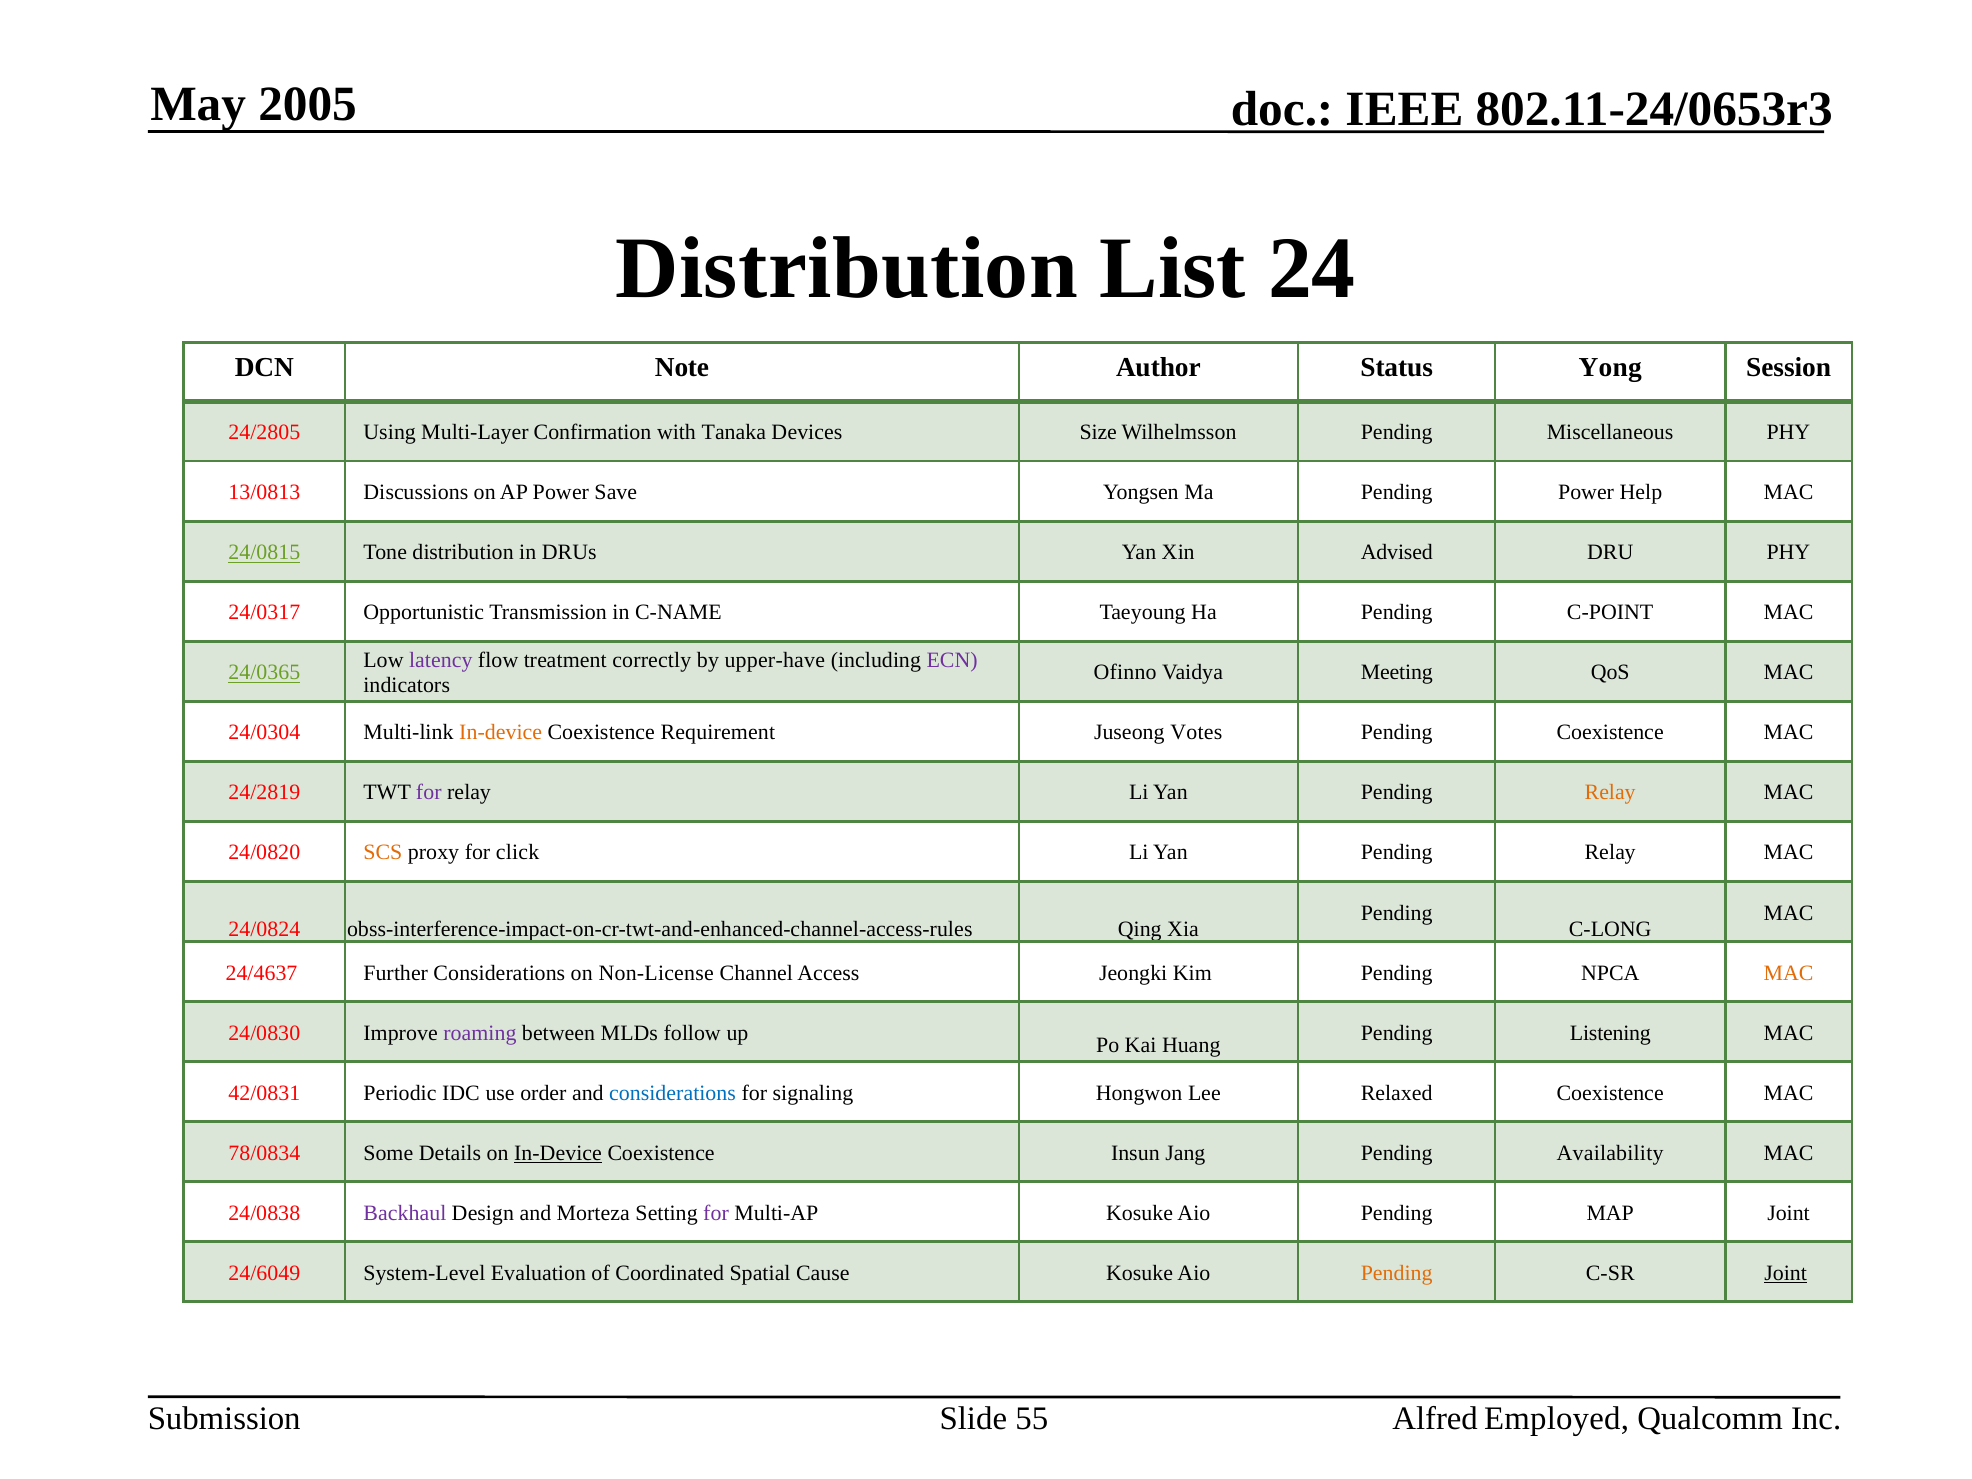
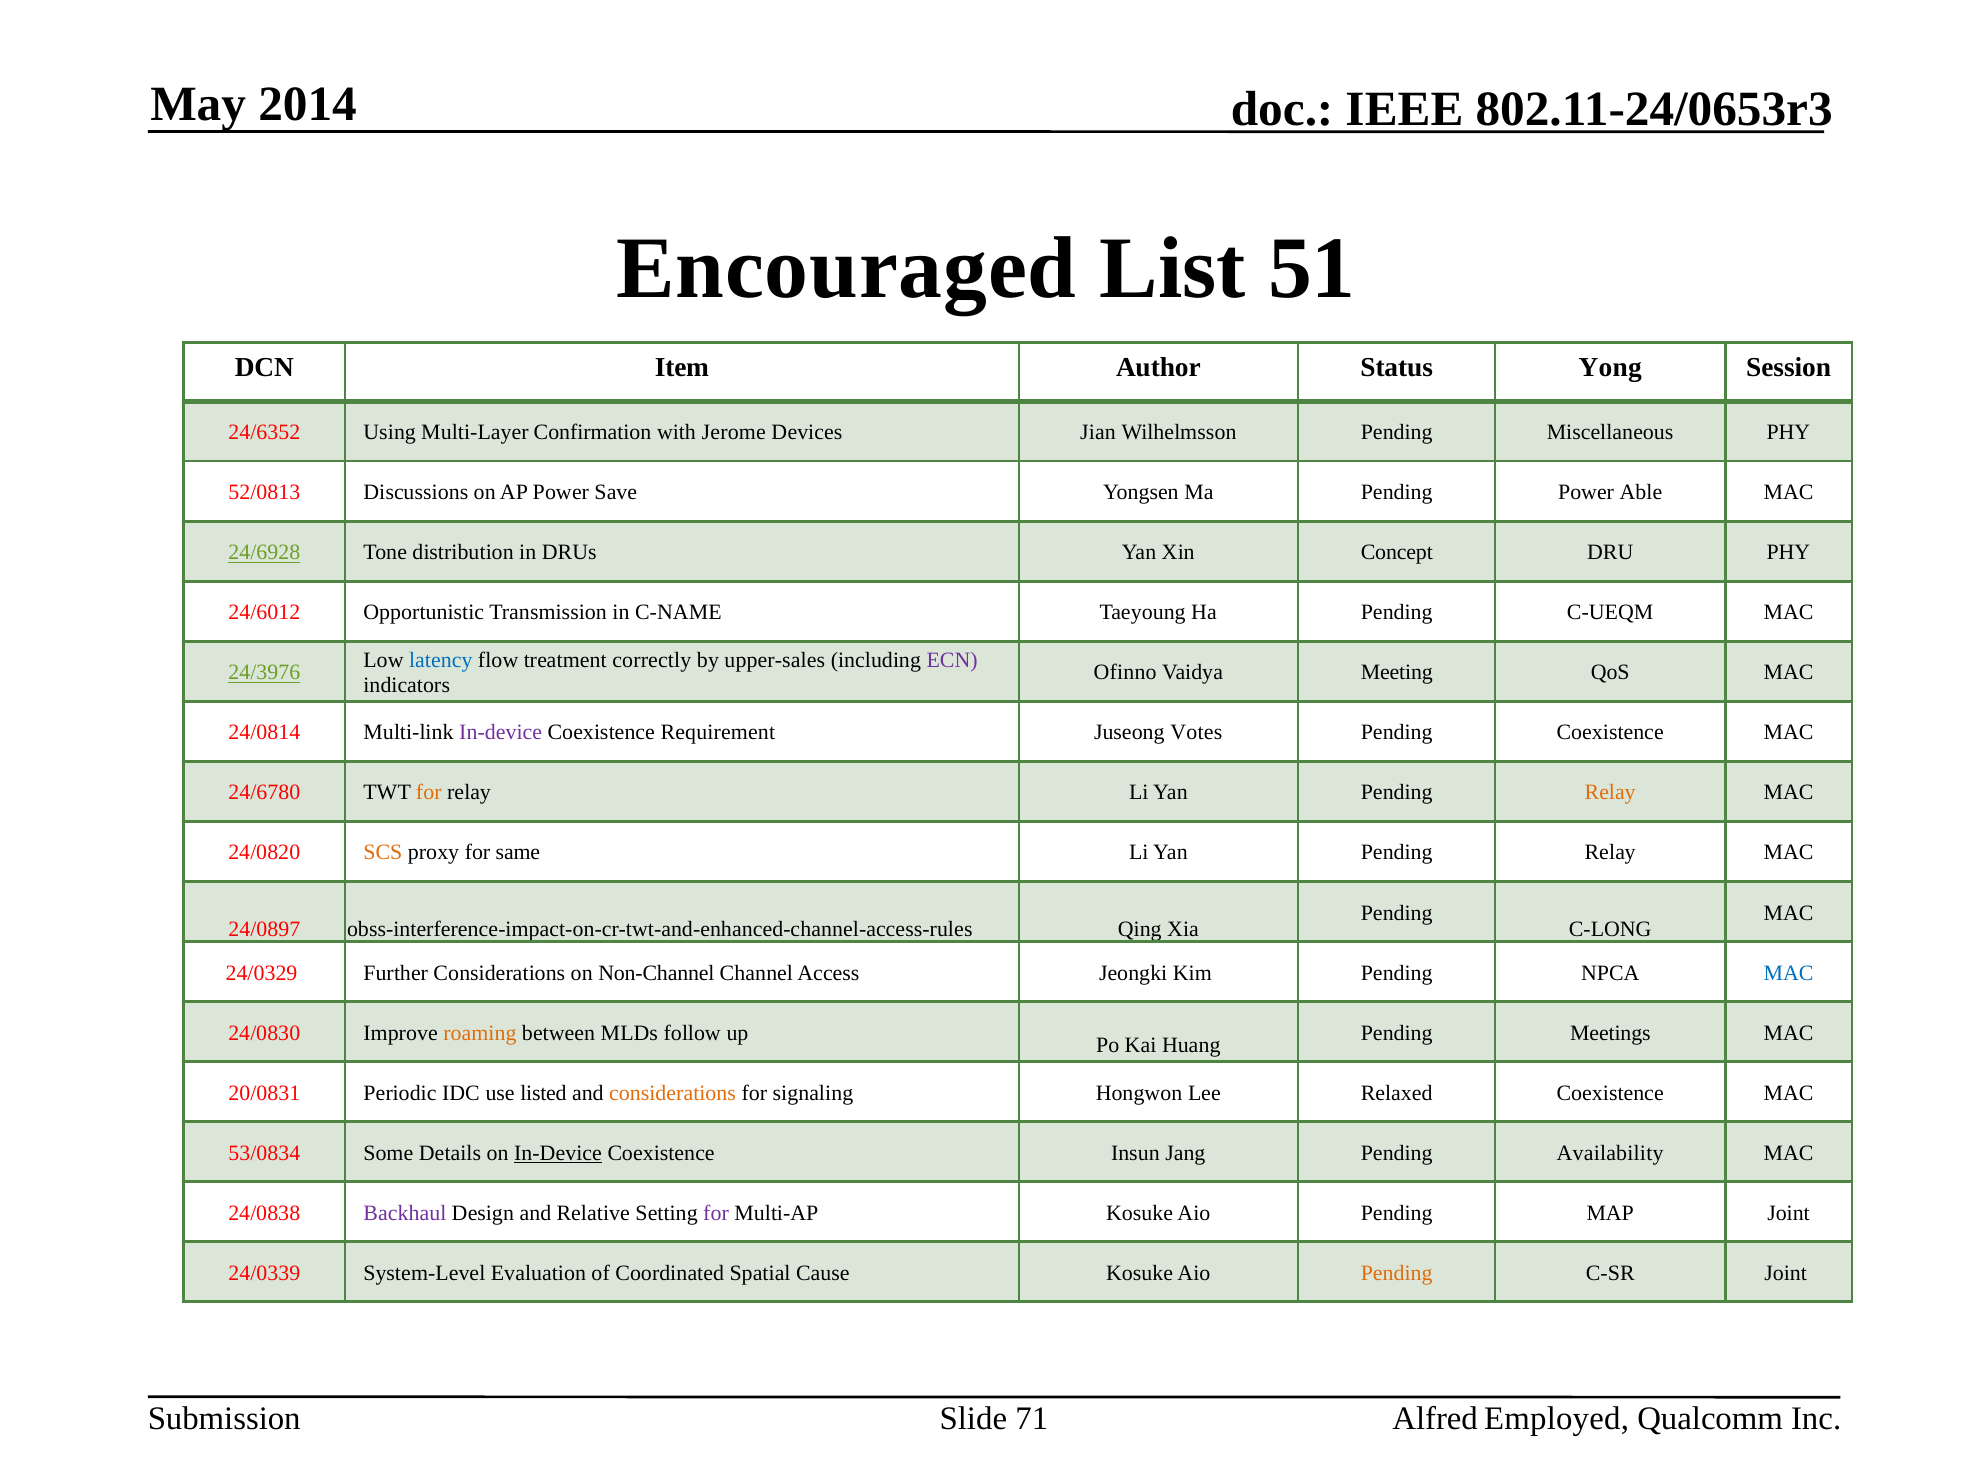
2005: 2005 -> 2014 (308, 105)
Distribution: Distribution -> Encouraged (846, 269)
24: 24 -> 51 (1312, 269)
Note: Note -> Item (682, 367)
24/2805: 24/2805 -> 24/6352 (264, 433)
Tanaka: Tanaka -> Jerome (734, 433)
Size: Size -> Jian (1098, 433)
13/0813: 13/0813 -> 52/0813 (264, 493)
Help: Help -> Able (1641, 493)
24/0815: 24/0815 -> 24/6928 (264, 553)
Advised: Advised -> Concept (1397, 553)
24/0317: 24/0317 -> 24/6012 (264, 613)
C-POINT: C-POINT -> C-UEQM (1610, 613)
latency colour: purple -> blue (441, 661)
upper-have: upper-have -> upper-sales (775, 661)
24/0365: 24/0365 -> 24/3976 (264, 673)
24/0304: 24/0304 -> 24/0814 (264, 733)
In-device colour: orange -> purple (501, 733)
24/2819: 24/2819 -> 24/6780 (264, 793)
for colour: purple -> orange (429, 793)
click: click -> same (518, 853)
24/0824: 24/0824 -> 24/0897 (264, 930)
24/4637: 24/4637 -> 24/0329 (261, 973)
Non-License: Non-License -> Non-Channel (656, 973)
MAC colour: orange -> blue (1789, 973)
roaming colour: purple -> orange (480, 1033)
Listening: Listening -> Meetings (1610, 1033)
42/0831: 42/0831 -> 20/0831 (264, 1093)
order: order -> listed (543, 1093)
considerations colour: blue -> orange (673, 1093)
78/0834: 78/0834 -> 53/0834 (264, 1153)
Morteza: Morteza -> Relative (593, 1213)
24/6049: 24/6049 -> 24/0339 (264, 1273)
Joint underline: present -> none (1786, 1273)
55: 55 -> 71 (1032, 1418)
